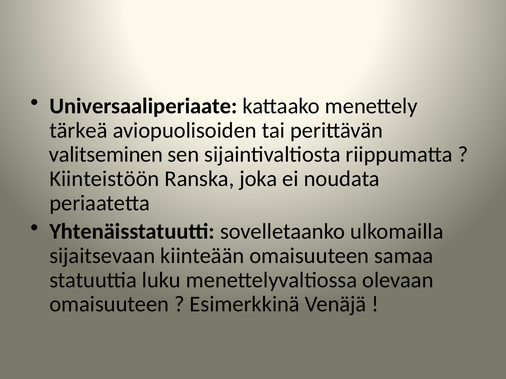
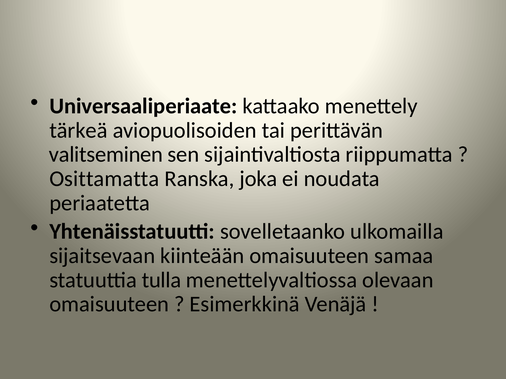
Kiinteistöön: Kiinteistöön -> Osittamatta (104, 179)
luku: luku -> tulla (161, 280)
